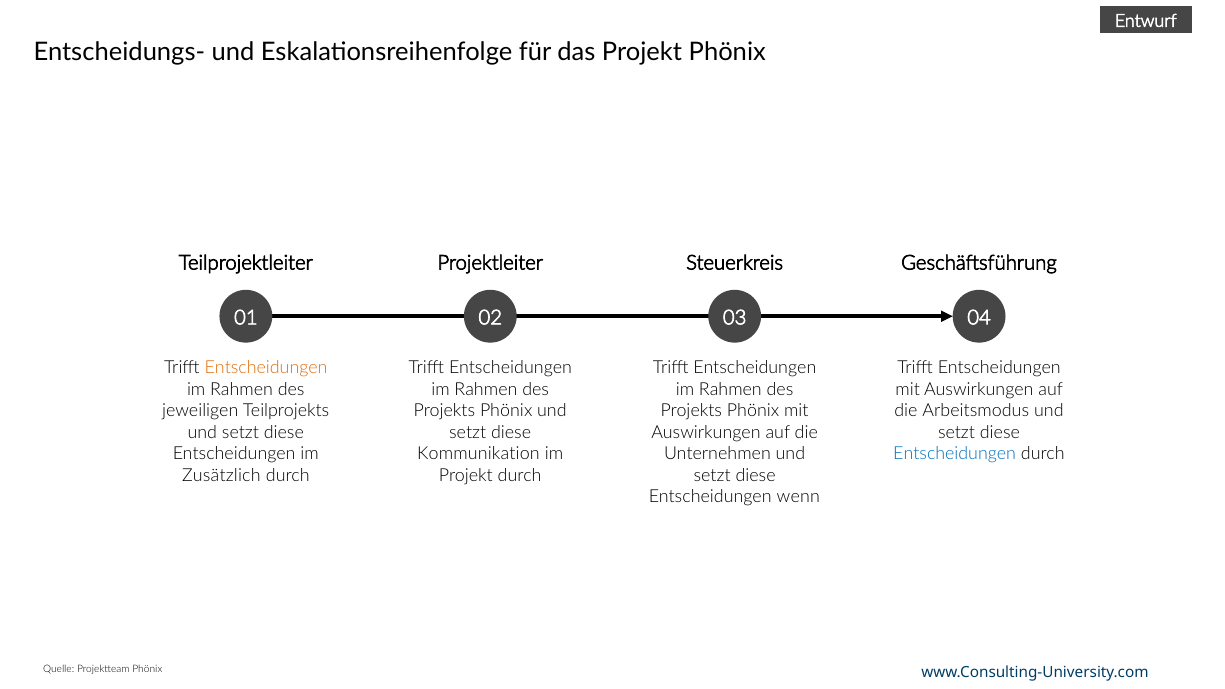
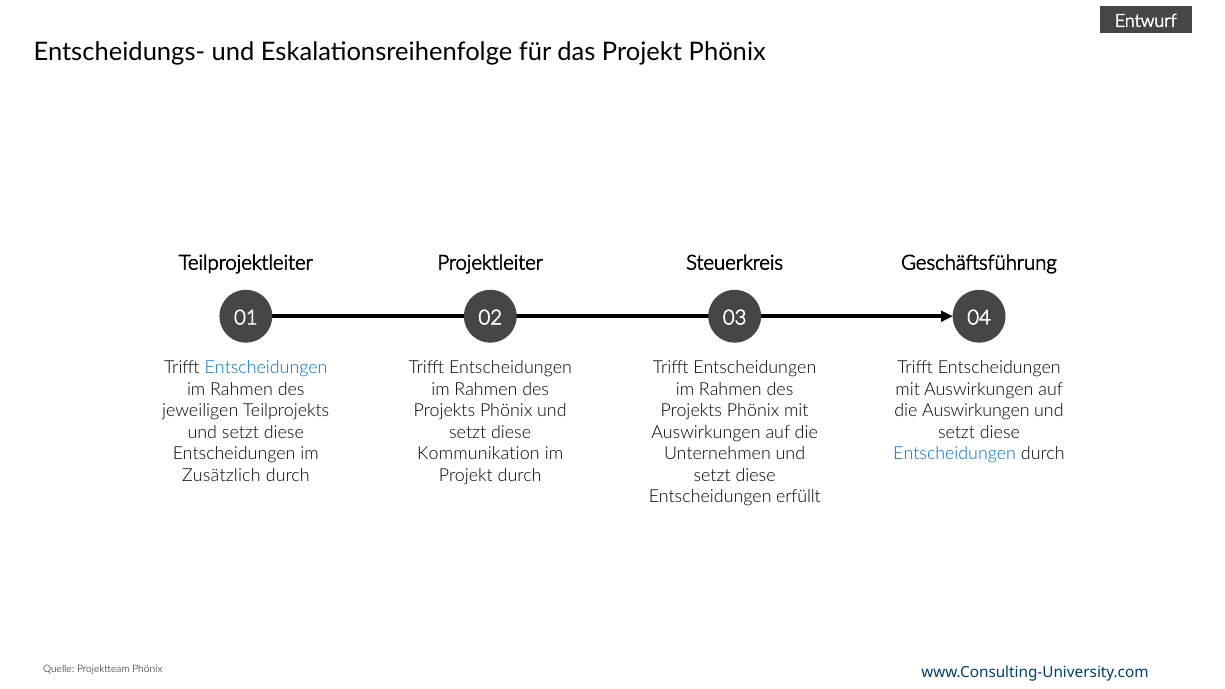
Entscheidungen colour: orange -> blue (266, 368)
die Arbeitsmodus: Arbeitsmodus -> Auswirkungen (976, 411)
wenn: wenn -> erfüllt (798, 497)
